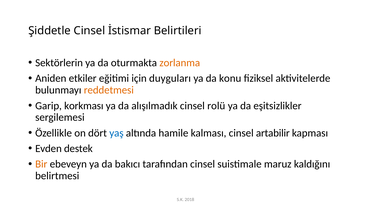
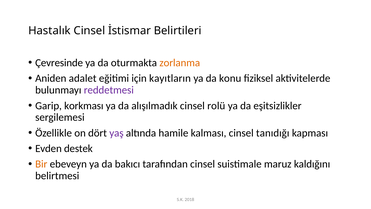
Şiddetle: Şiddetle -> Hastalık (50, 31)
Sektörlerin: Sektörlerin -> Çevresinde (59, 63)
etkiler: etkiler -> adalet (83, 78)
duyguları: duyguları -> kayıtların (170, 78)
reddetmesi colour: orange -> purple (109, 90)
yaş colour: blue -> purple (116, 133)
artabilir: artabilir -> tanıdığı (273, 133)
